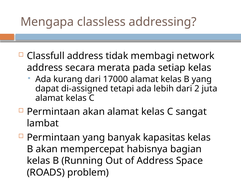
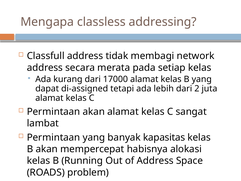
bagian: bagian -> alokasi (186, 149)
